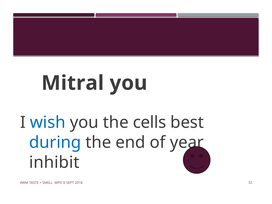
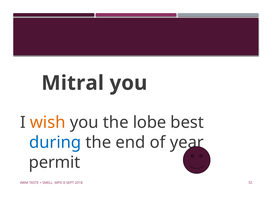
wish colour: blue -> orange (48, 122)
cells: cells -> lobe (150, 122)
inhibit: inhibit -> permit (55, 162)
